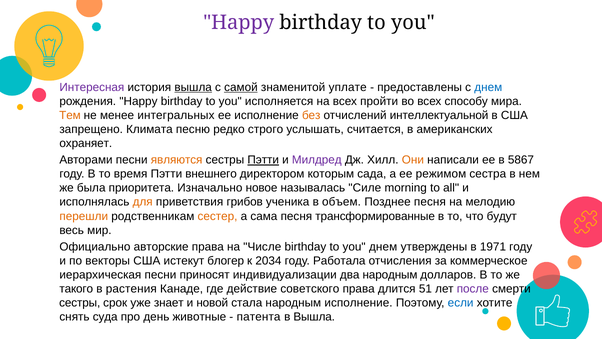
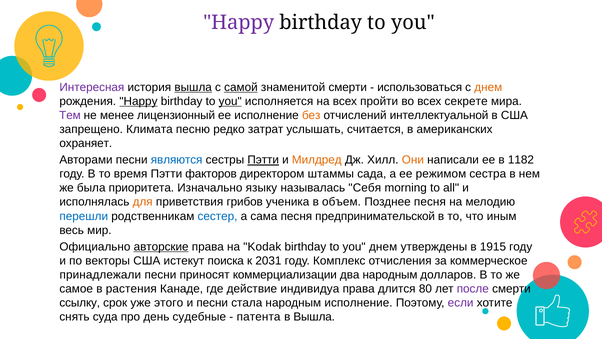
знаменитой уплате: уплате -> смерти (348, 87)
предоставлены: предоставлены -> использоваться (420, 87)
днем colour: blue -> orange (488, 87)
Happy underline: none -> present (138, 101)
you underline: none -> present (230, 101)
способу: способу -> секрете (466, 101)
Тем colour: orange -> purple (70, 115)
интегральных: интегральных -> лицензионный (176, 115)
строго: строго -> затрат (266, 129)
являются colour: orange -> blue (177, 160)
Милдред colour: purple -> orange (317, 160)
5867: 5867 -> 1182 (521, 160)
внешнего: внешнего -> факторов (211, 174)
которым: которым -> штаммы (331, 174)
новое: новое -> языку (261, 188)
Силе: Силе -> Себя (365, 188)
перешли colour: orange -> blue (84, 216)
сестер colour: orange -> blue (218, 216)
трансформированные: трансформированные -> предпринимательской (375, 216)
будут: будут -> иным (502, 216)
авторские underline: none -> present (161, 246)
Числе: Числе -> Kodak (262, 246)
1971: 1971 -> 1915 (493, 246)
блогер: блогер -> поиска (226, 260)
2034: 2034 -> 2031 (268, 260)
Работала: Работала -> Комплекс (339, 260)
иерархическая: иерархическая -> принадлежали (100, 274)
индивидуализации: индивидуализации -> коммерциализации (285, 274)
такого: такого -> самое (76, 289)
советского: советского -> индивидуа (310, 289)
51: 51 -> 80 (425, 289)
сестры: сестры -> ссылку (80, 303)
знает: знает -> этого (169, 303)
и новой: новой -> песни (212, 303)
если colour: blue -> purple (461, 303)
животные: животные -> судебные (199, 317)
